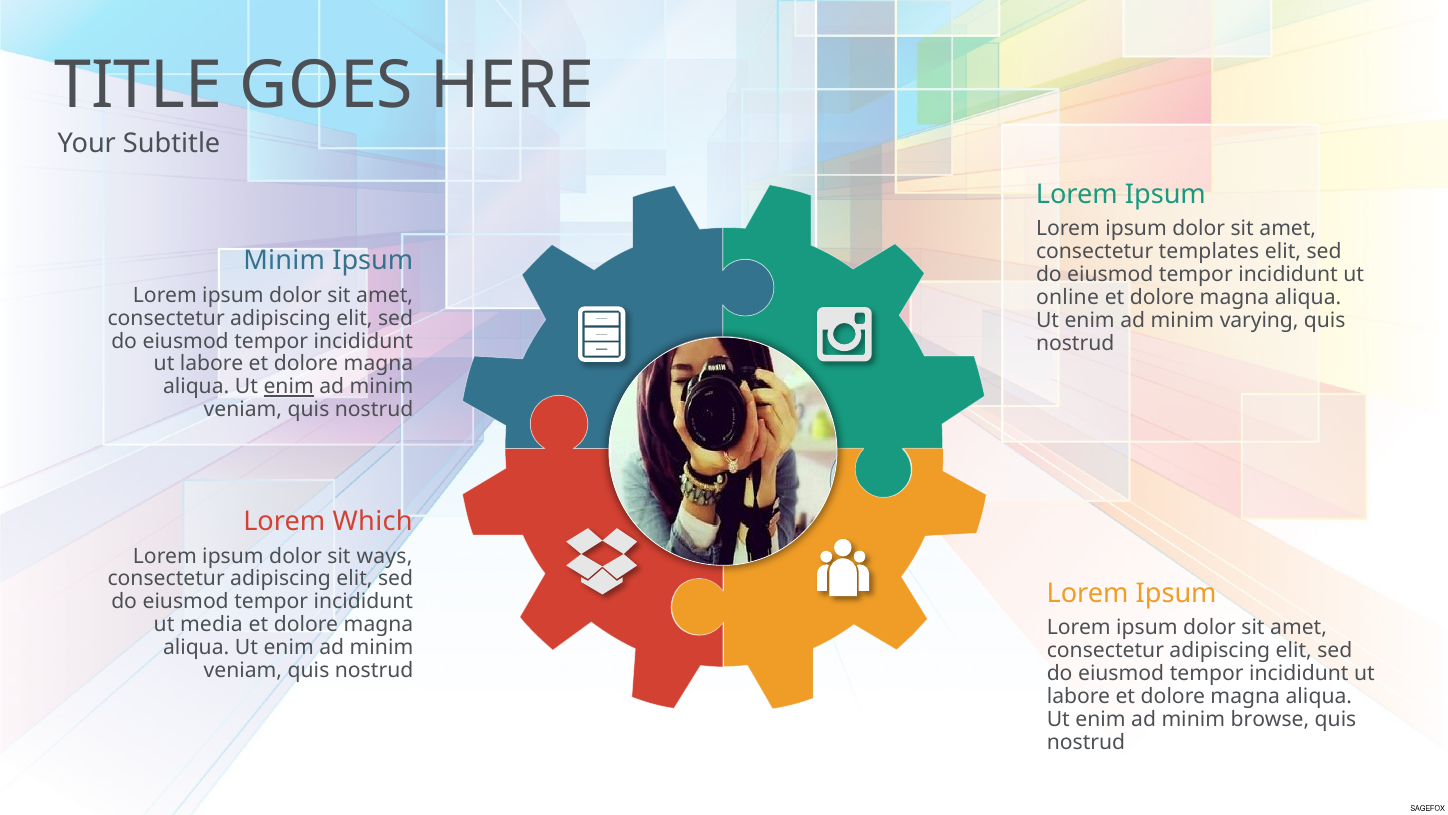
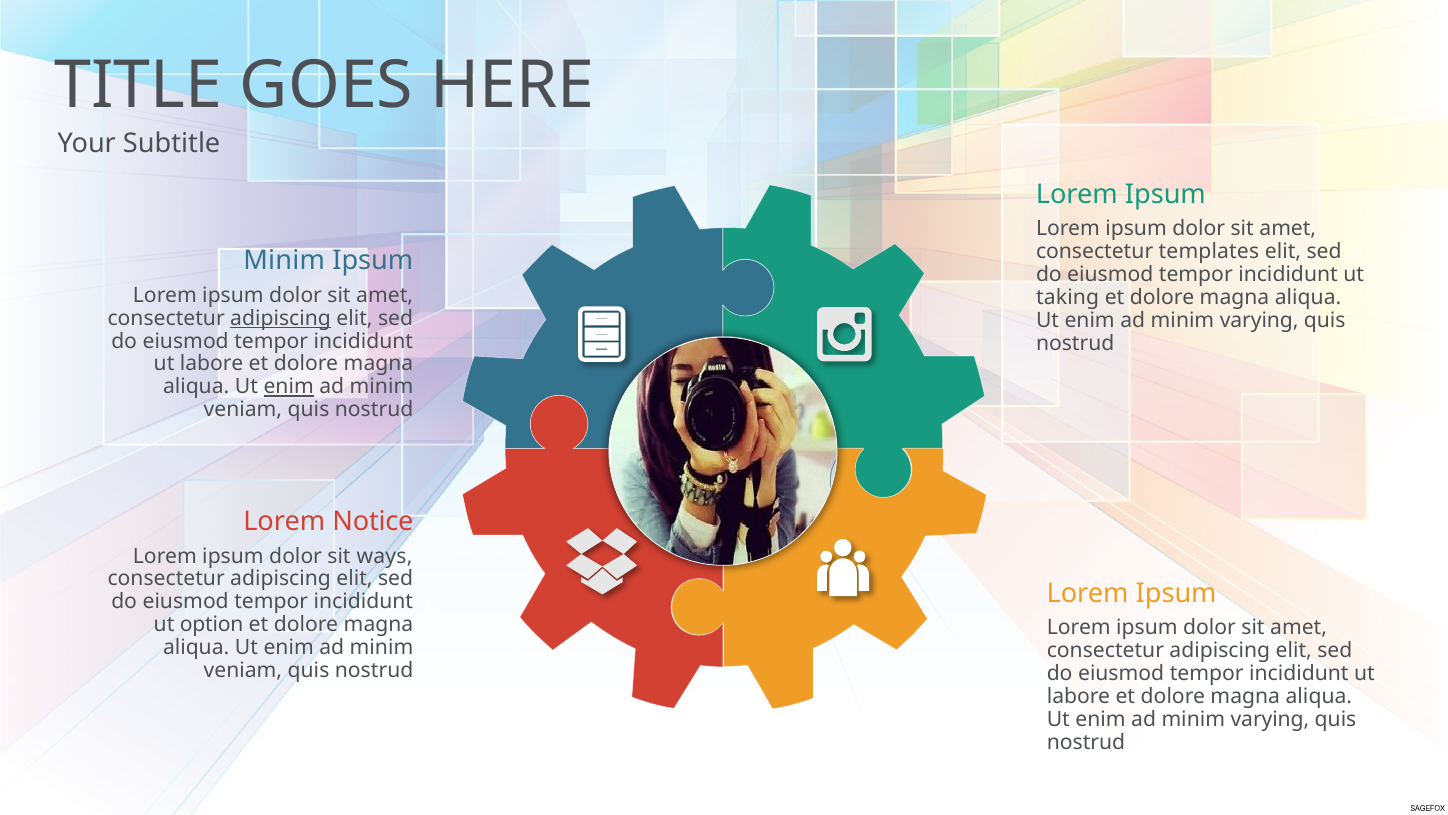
online: online -> taking (1068, 297)
adipiscing underline: none -> present (281, 318)
Which: Which -> Notice (373, 521)
media: media -> option (212, 624)
browse: browse -> varying (1270, 719)
